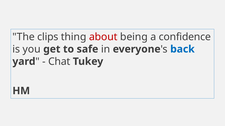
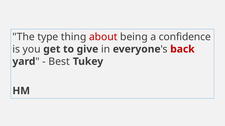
clips: clips -> type (48, 37)
safe: safe -> give (88, 49)
back colour: blue -> red (182, 49)
Chat: Chat -> Best (59, 62)
